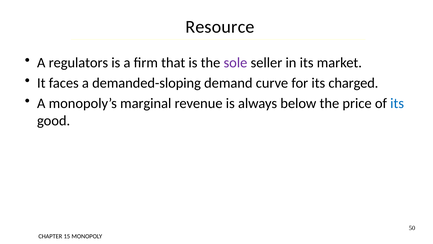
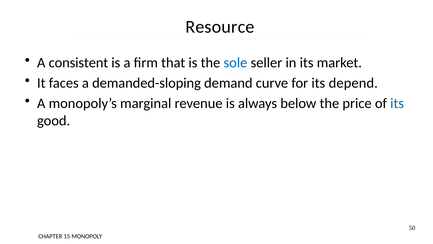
regulators: regulators -> consistent (78, 63)
sole colour: purple -> blue (235, 63)
charged: charged -> depend (353, 83)
